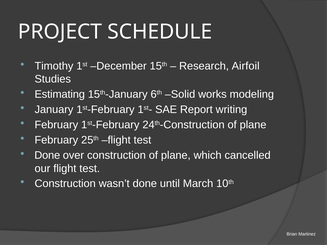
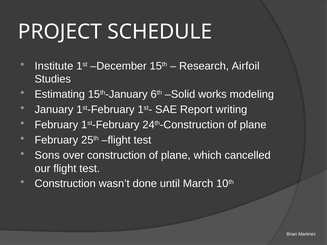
Timothy: Timothy -> Institute (54, 66)
Done: Done -> Sons (47, 155)
